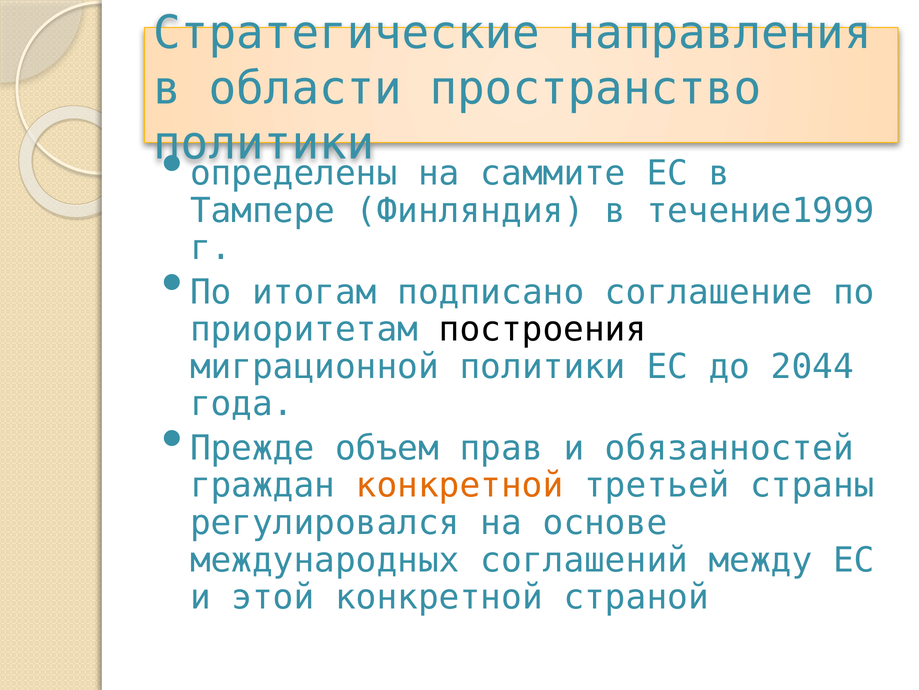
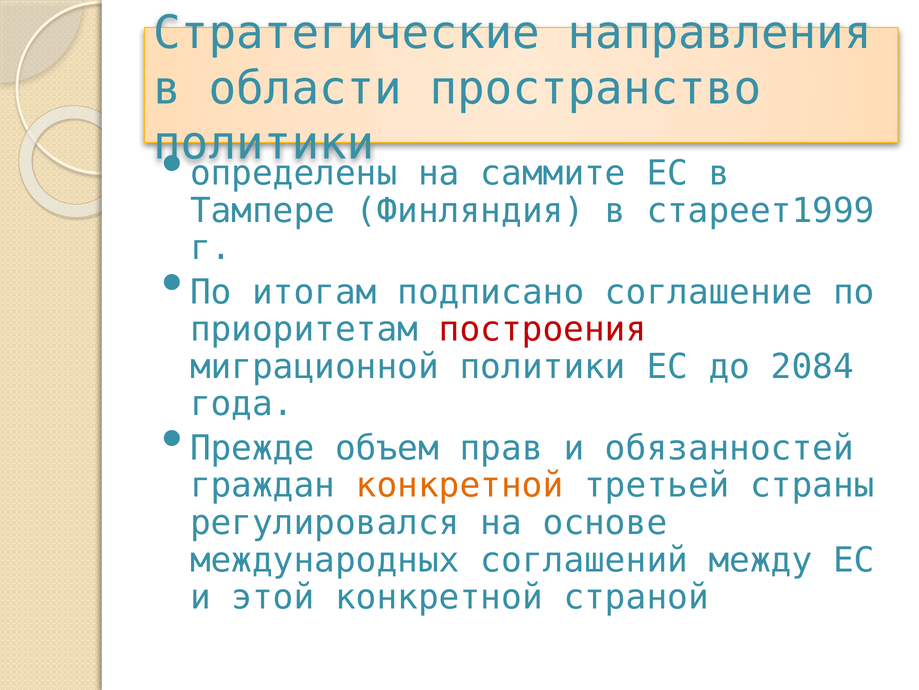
течение1999: течение1999 -> стареет1999 (761, 210)
построения colour: black -> red (543, 329)
2044: 2044 -> 2084 (812, 366)
